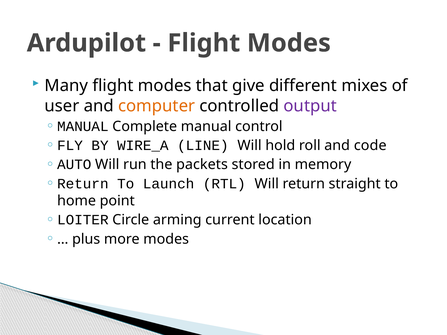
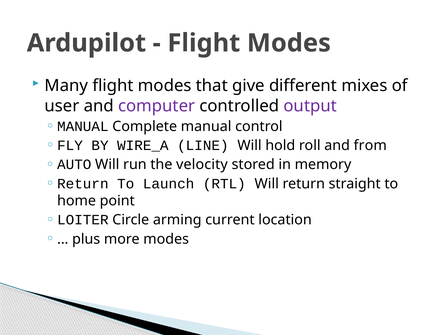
computer colour: orange -> purple (157, 106)
code: code -> from (370, 146)
packets: packets -> velocity (202, 165)
